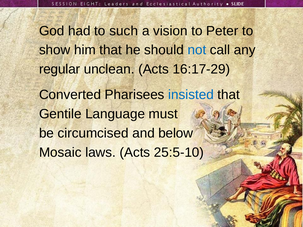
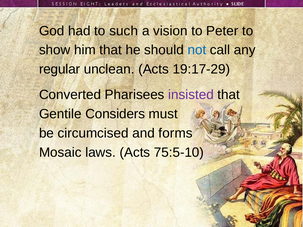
16:17-29: 16:17-29 -> 19:17-29 (201, 69)
insisted colour: blue -> purple (191, 95)
Language: Language -> Considers (115, 114)
below: below -> forms (176, 133)
25:5-10: 25:5-10 -> 75:5-10 (179, 153)
